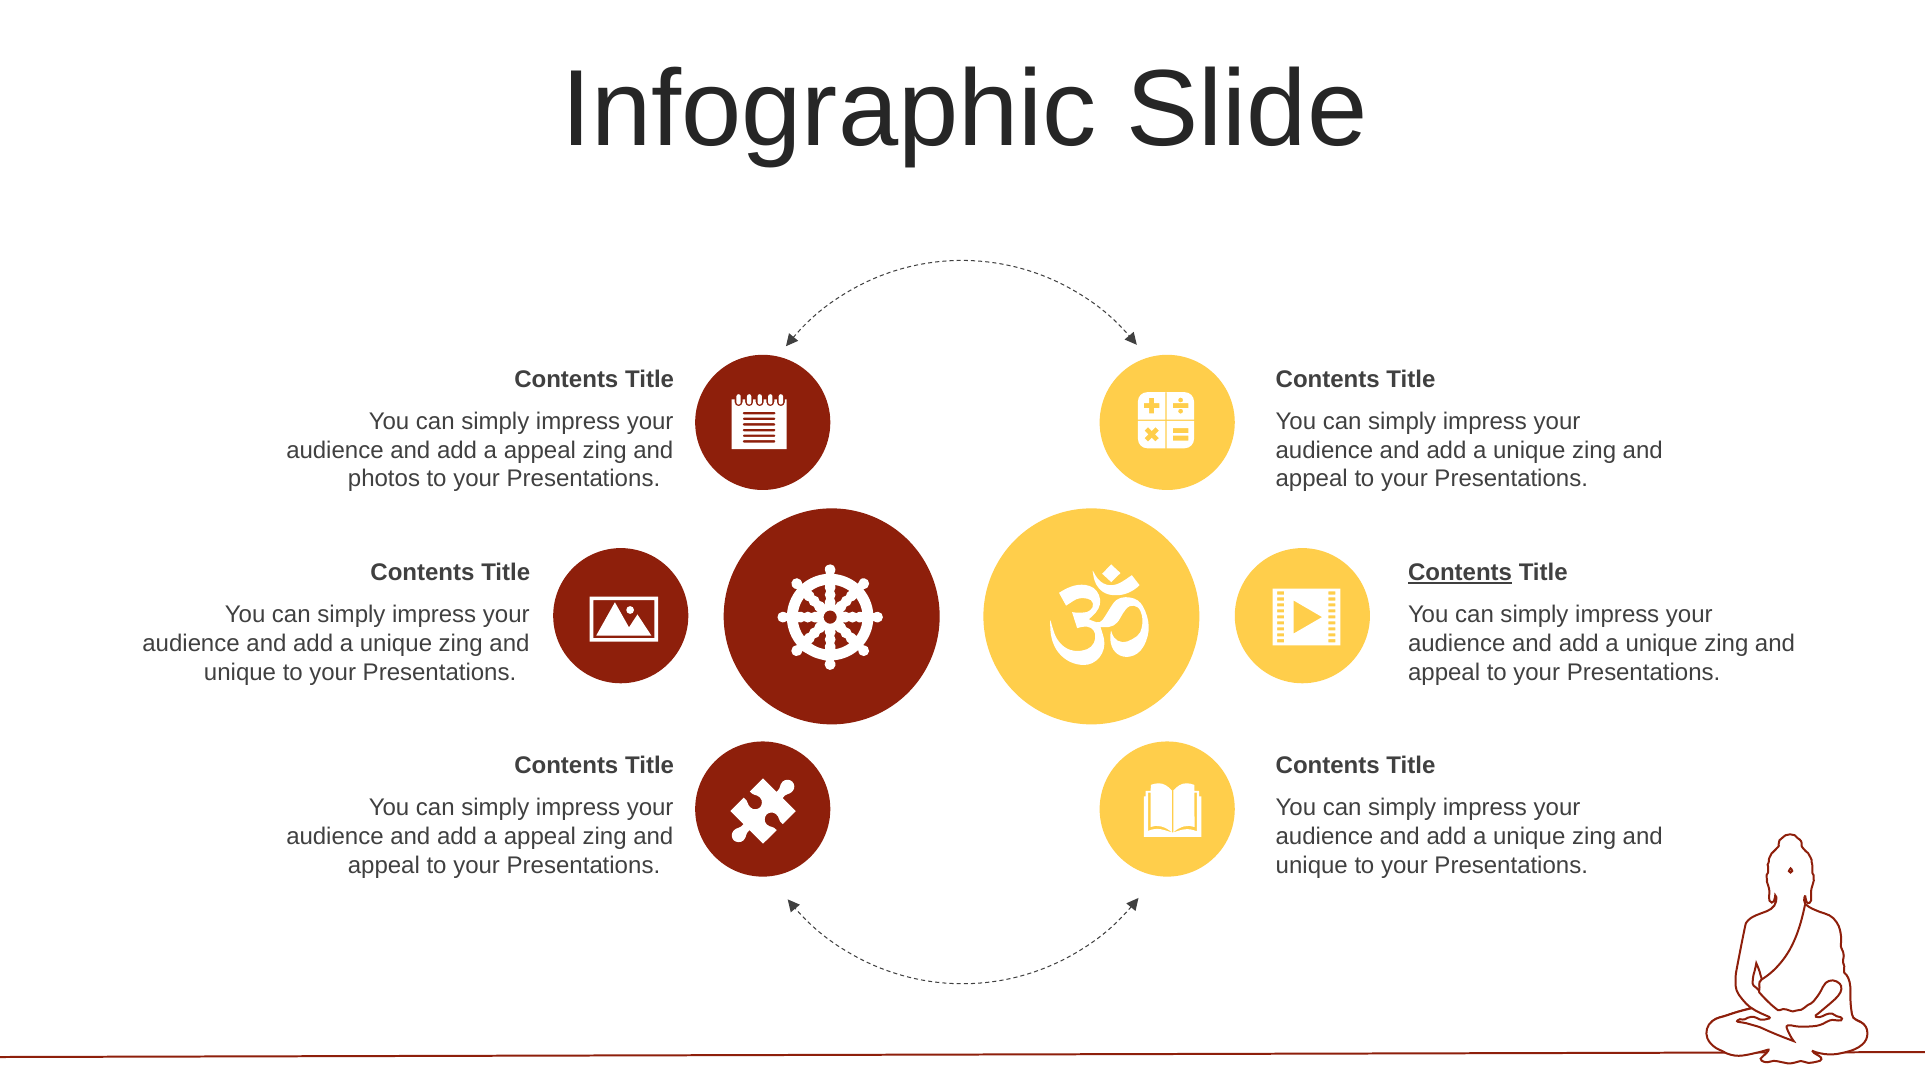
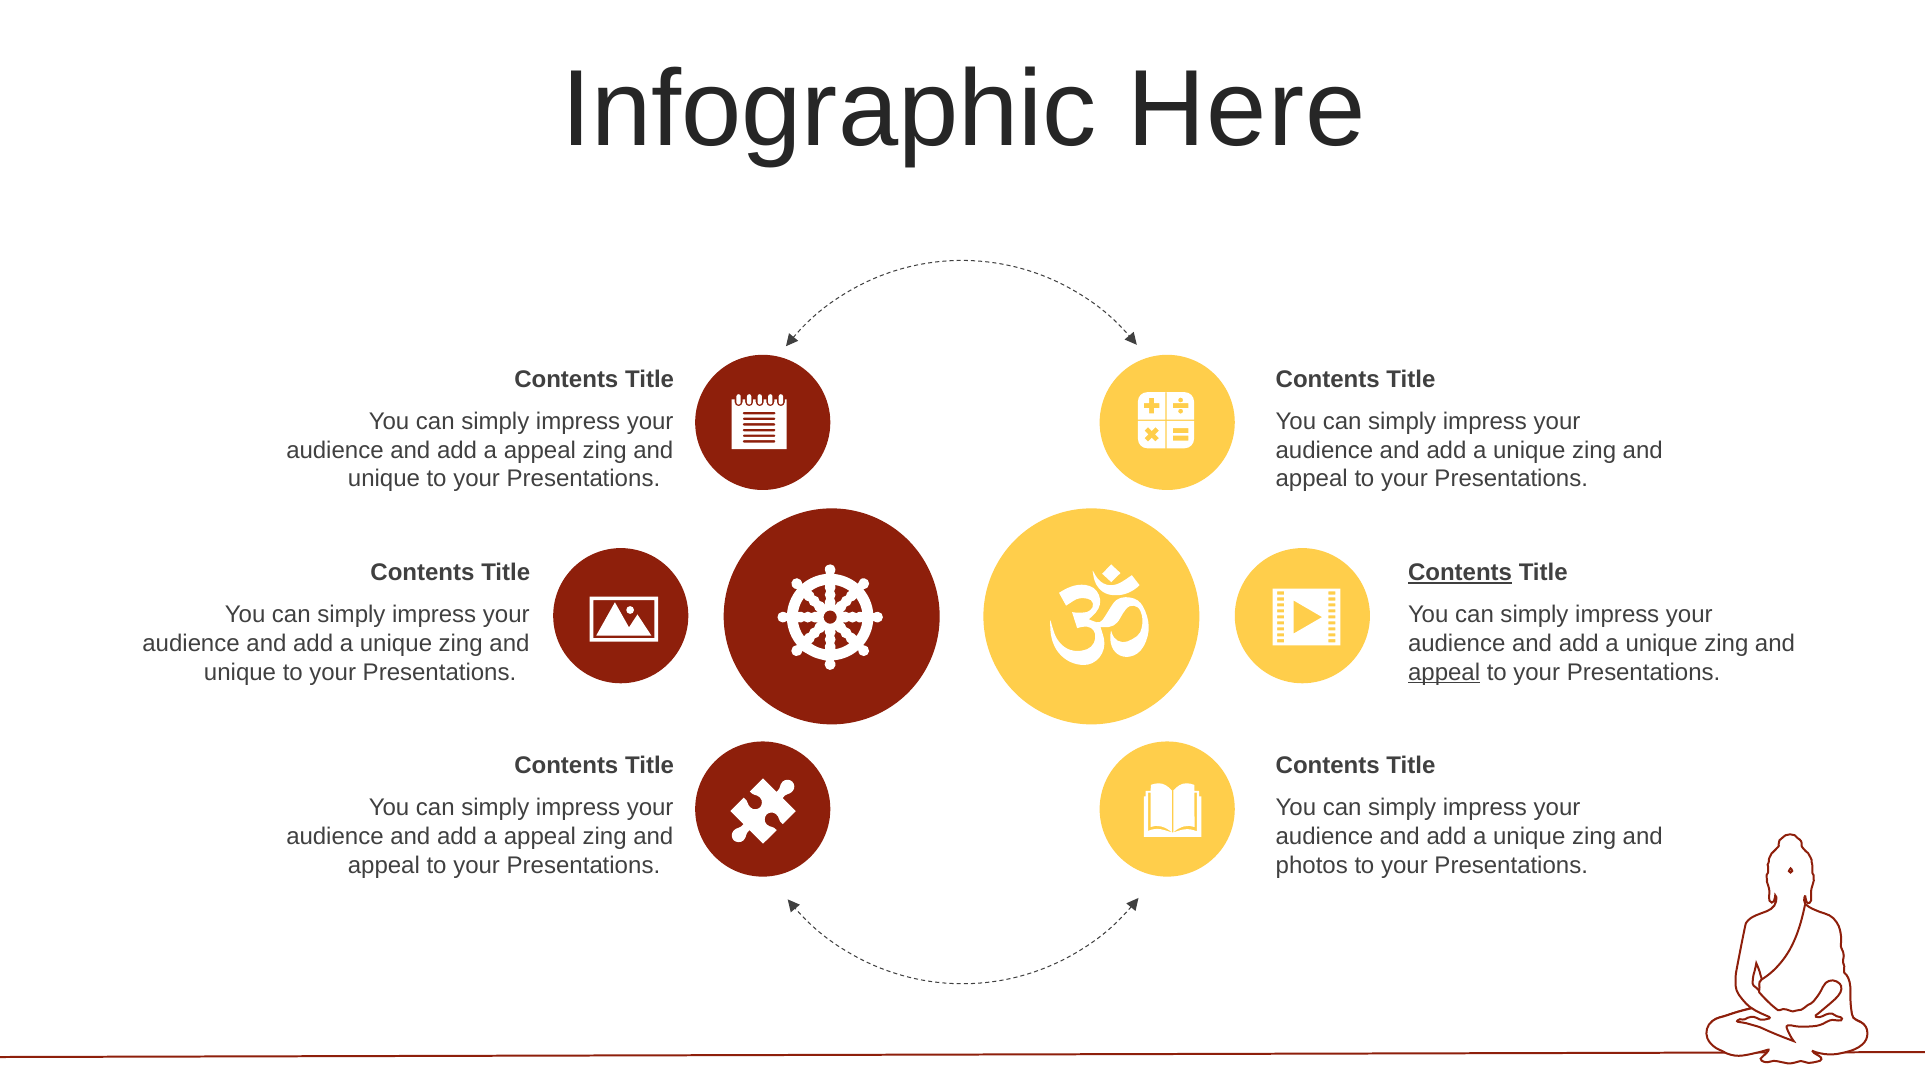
Slide: Slide -> Here (1247, 110)
photos: photos -> unique (384, 479)
appeal underline: none -> present (1444, 672)
unique: unique -> photos (1312, 866)
